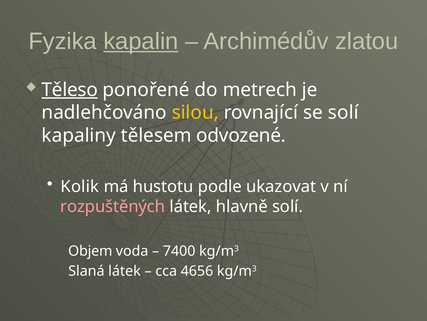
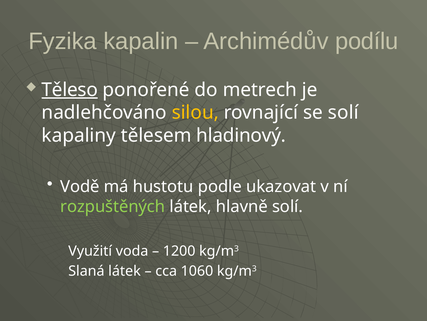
kapalin underline: present -> none (141, 41)
zlatou: zlatou -> podílu (367, 41)
odvozené: odvozené -> hladinový (241, 135)
Kolik: Kolik -> Vodě (80, 186)
rozpuštěných colour: pink -> light green (113, 206)
Objem: Objem -> Využití (90, 251)
7400: 7400 -> 1200 (179, 251)
4656: 4656 -> 1060 (197, 271)
